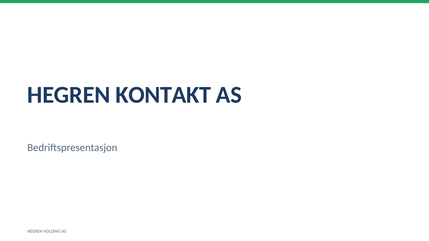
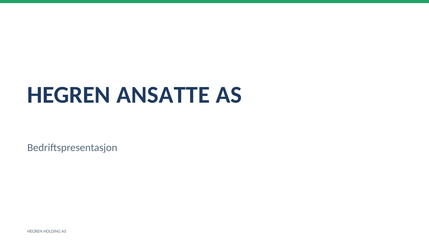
KONTAKT: KONTAKT -> ANSATTE (163, 95)
